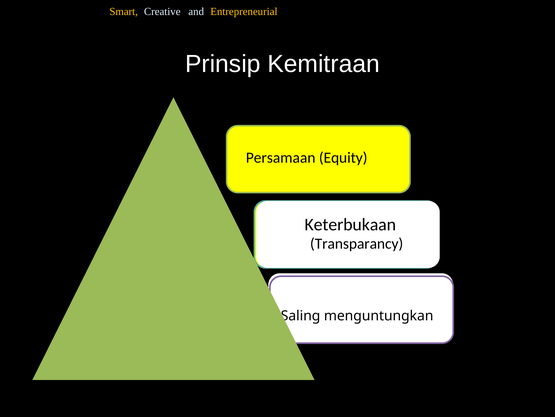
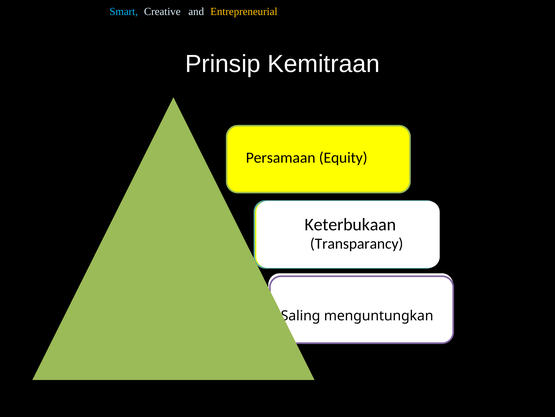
Smart colour: yellow -> light blue (124, 11)
